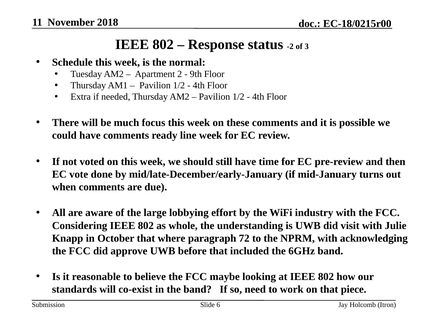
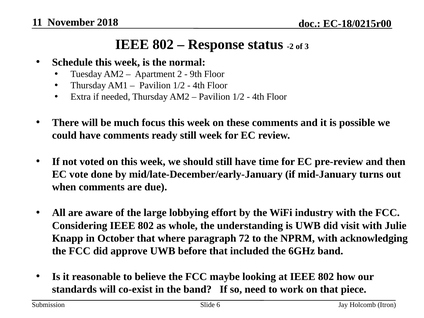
ready line: line -> still (188, 135)
